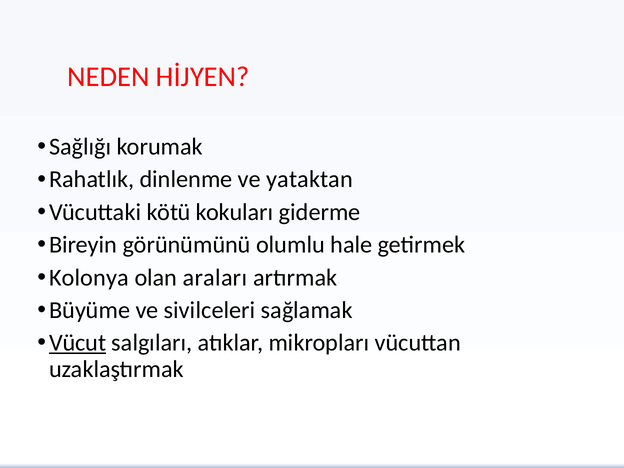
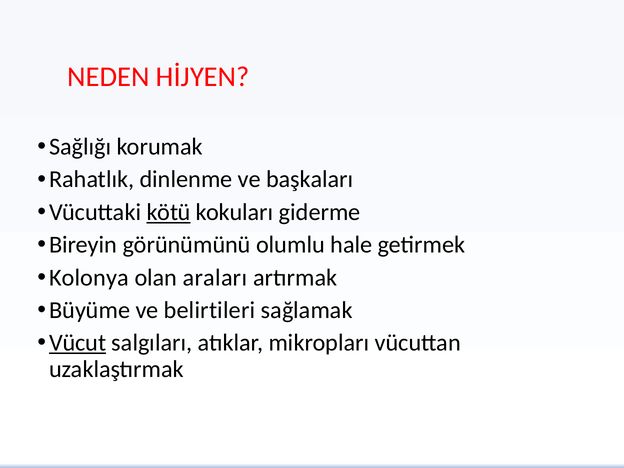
yataktan: yataktan -> başkaları (310, 179)
kötü underline: none -> present (169, 212)
sivilceleri: sivilceleri -> belirtileri (210, 310)
